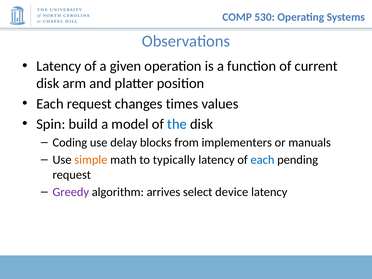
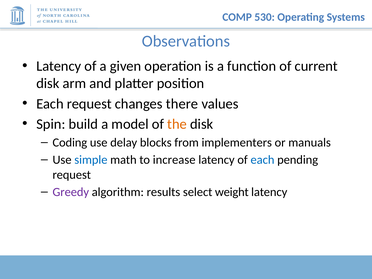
times: times -> there (182, 104)
the colour: blue -> orange (177, 124)
simple colour: orange -> blue (91, 160)
typically: typically -> increase (174, 160)
arrives: arrives -> results (163, 192)
device: device -> weight (232, 192)
